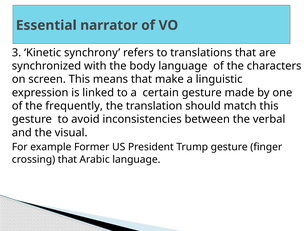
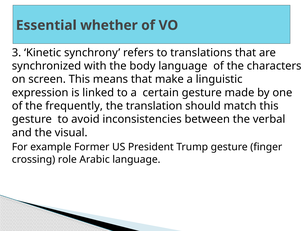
narrator: narrator -> whether (109, 25)
crossing that: that -> role (67, 159)
